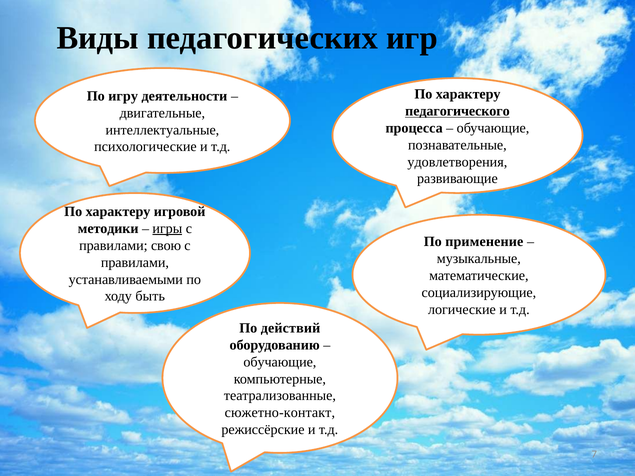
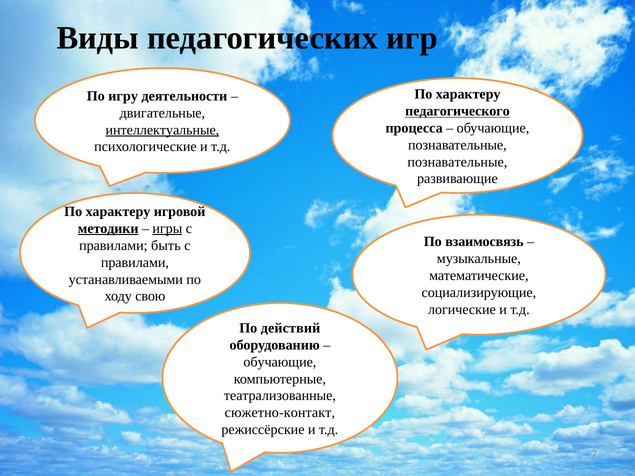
интеллектуальные underline: none -> present (162, 130)
удовлетворения: удовлетворения -> познавательные (457, 162)
методики underline: none -> present (108, 229)
применение: применение -> взаимосвязь (484, 242)
свою: свою -> быть (166, 246)
быть: быть -> свою (150, 296)
